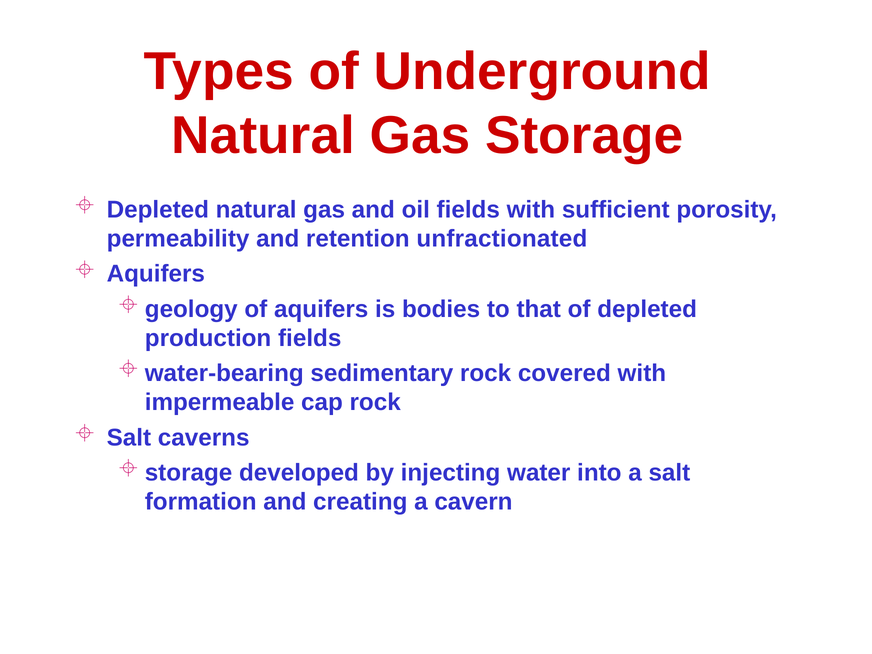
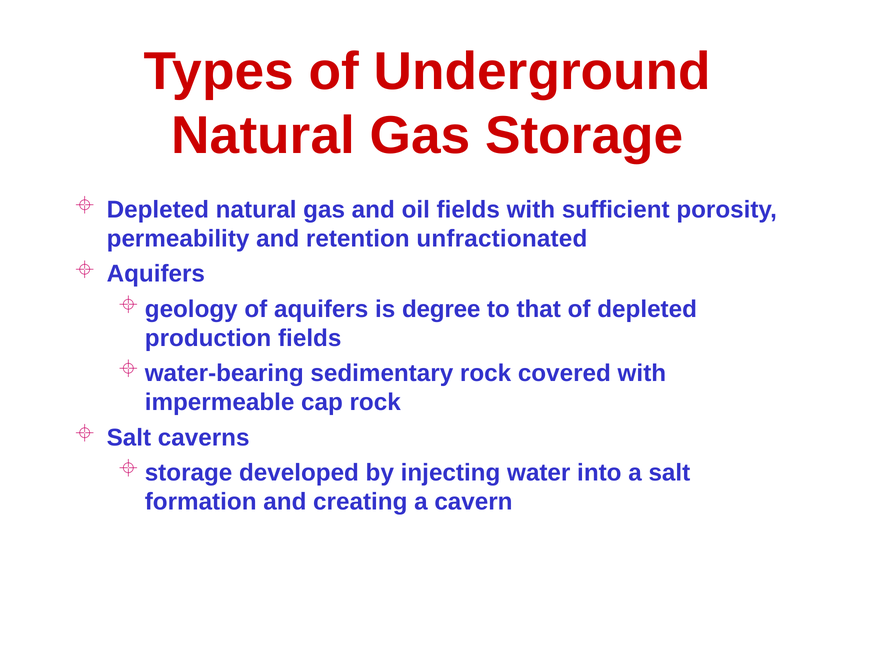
bodies: bodies -> degree (441, 309)
